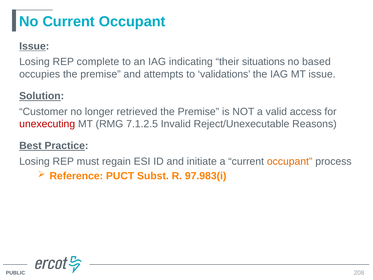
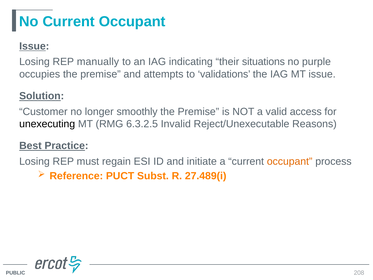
complete: complete -> manually (98, 62)
based: based -> purple (316, 62)
retrieved: retrieved -> smoothly (137, 111)
unexecuting colour: red -> black (47, 124)
7.1.2.5: 7.1.2.5 -> 6.3.2.5 (142, 124)
97.983(i: 97.983(i -> 27.489(i (206, 176)
